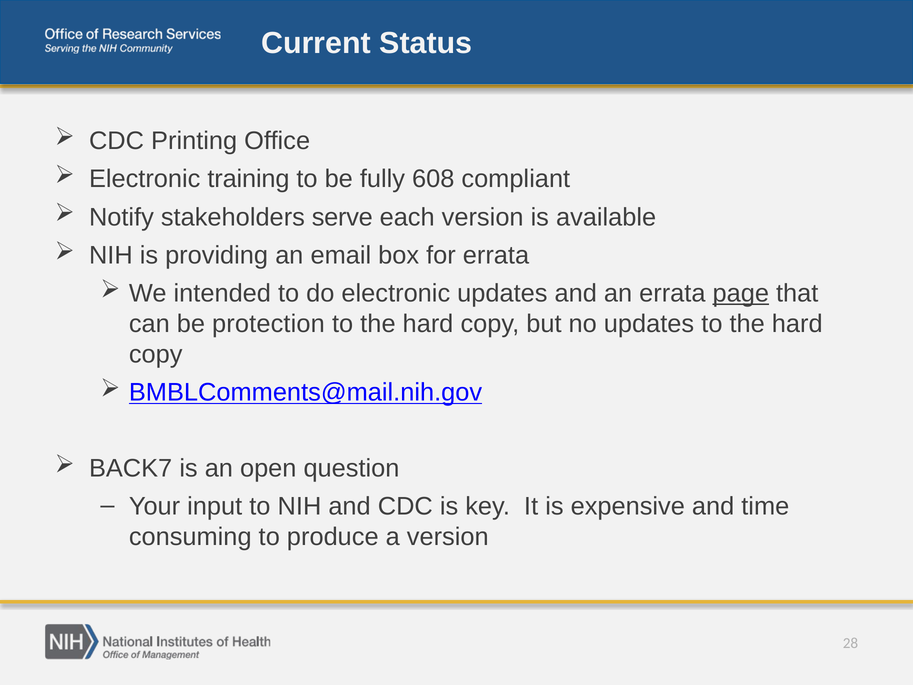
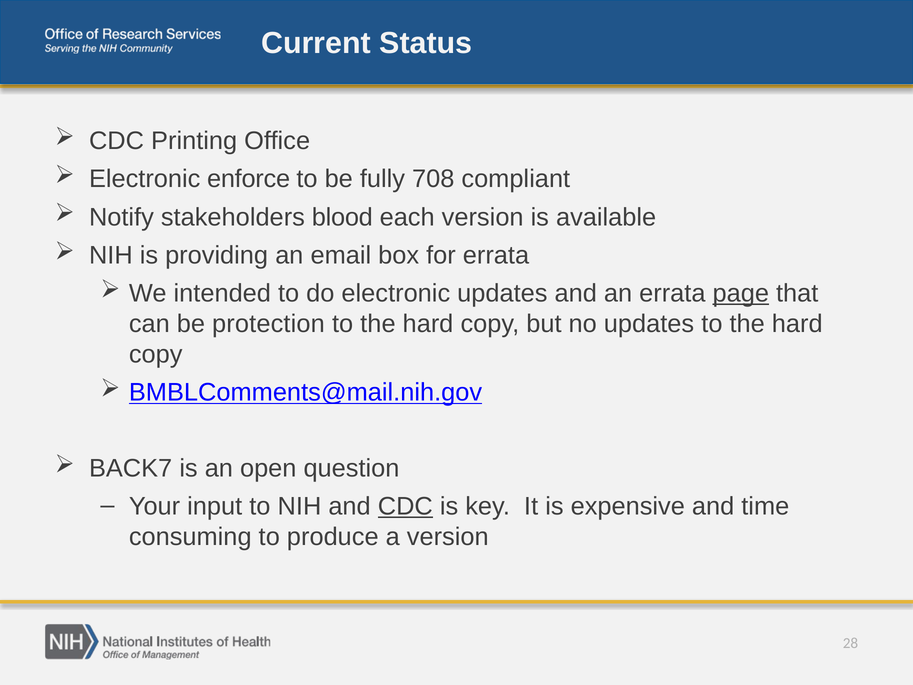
training: training -> enforce (249, 179)
608: 608 -> 708 (433, 179)
serve: serve -> blood (342, 217)
CDC underline: none -> present (405, 506)
